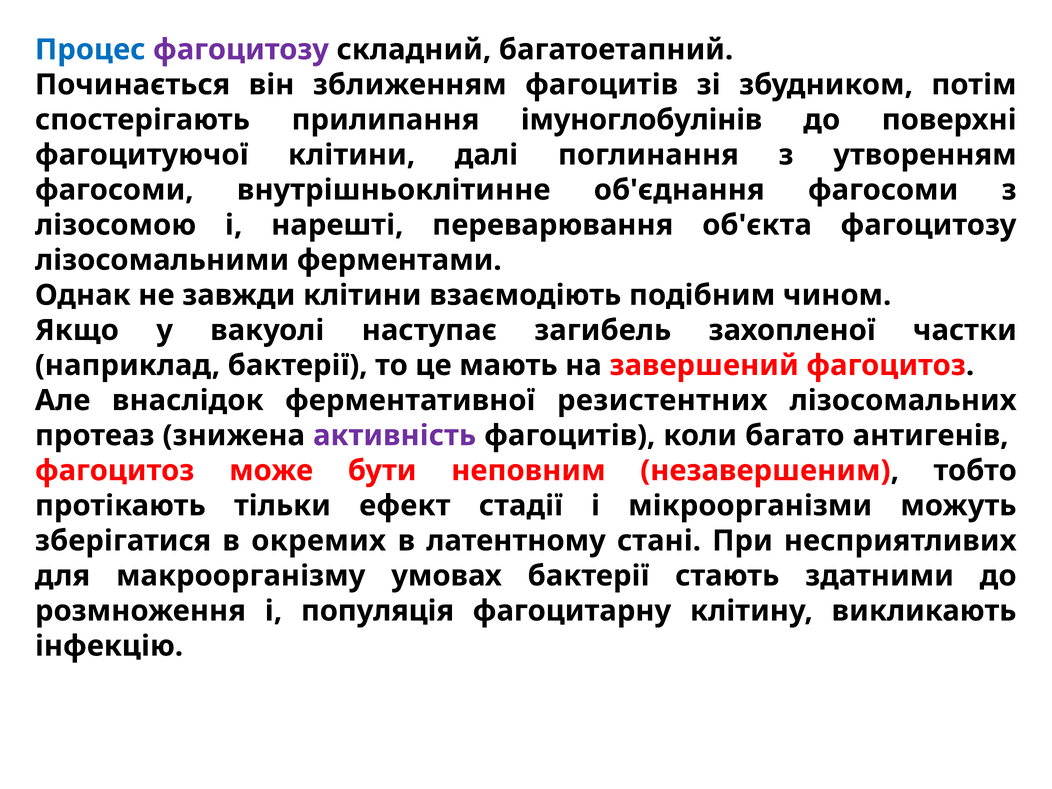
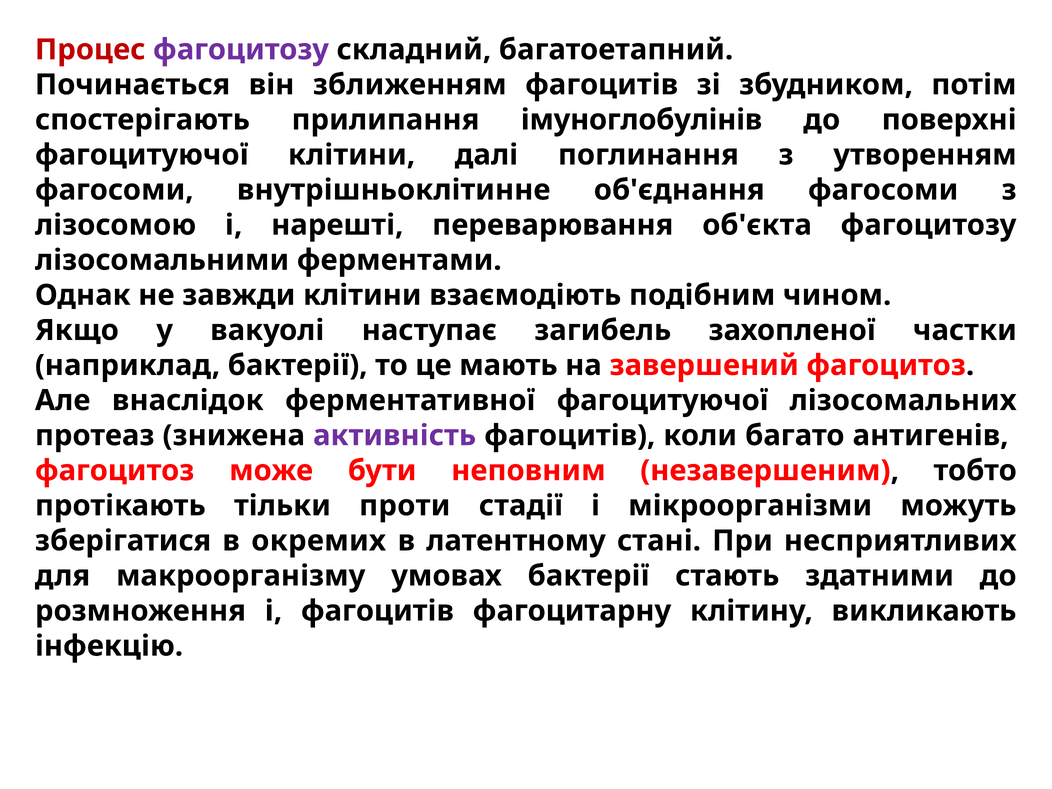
Процес colour: blue -> red (90, 50)
ферментативної резистентних: резистентних -> фагоцитуючої (662, 400)
ефект: ефект -> проти (405, 506)
і популяція: популяція -> фагоцитів (377, 611)
